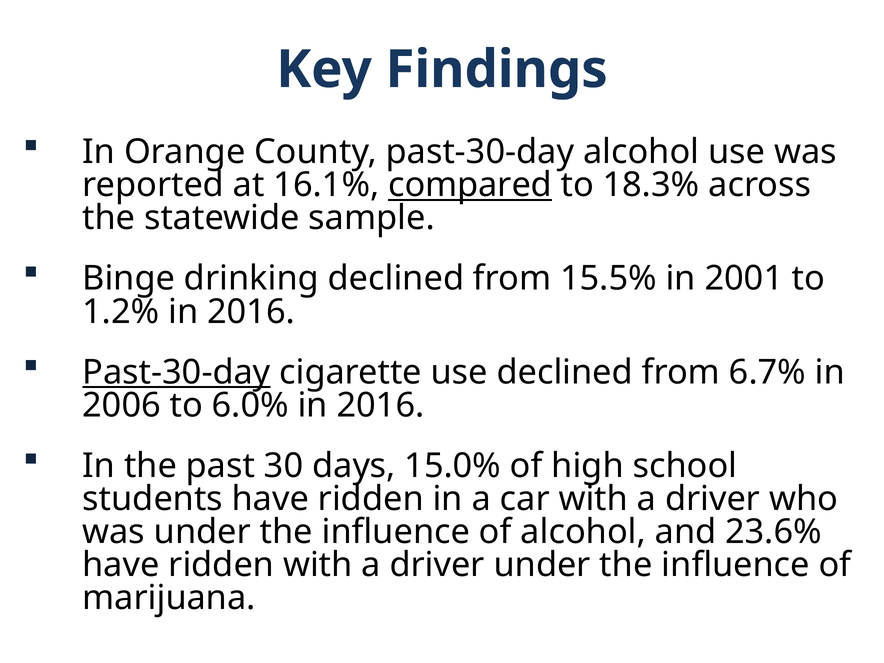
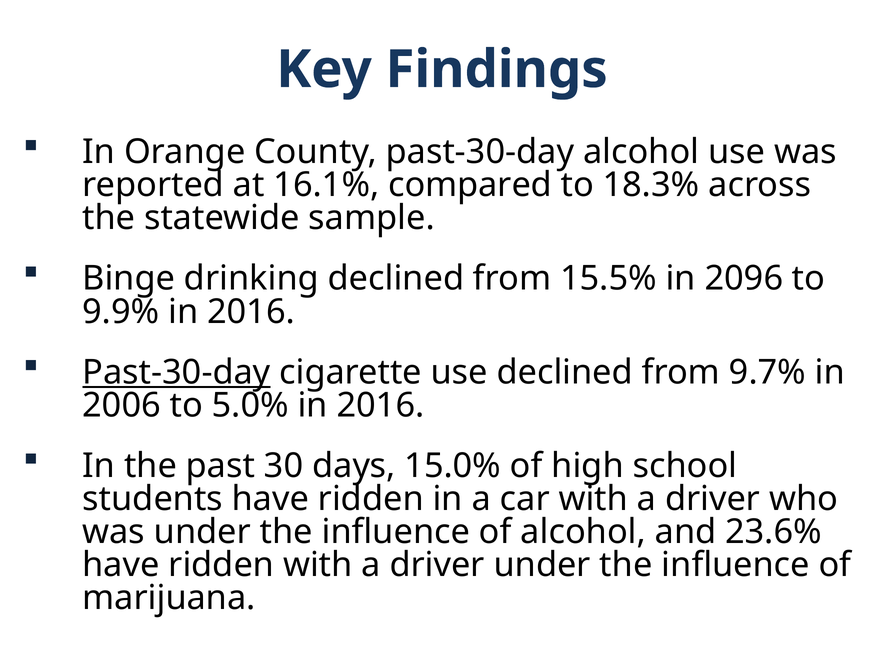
compared underline: present -> none (470, 185)
2001: 2001 -> 2096 (744, 279)
1.2%: 1.2% -> 9.9% (121, 312)
6.7%: 6.7% -> 9.7% (767, 372)
6.0%: 6.0% -> 5.0% (250, 405)
